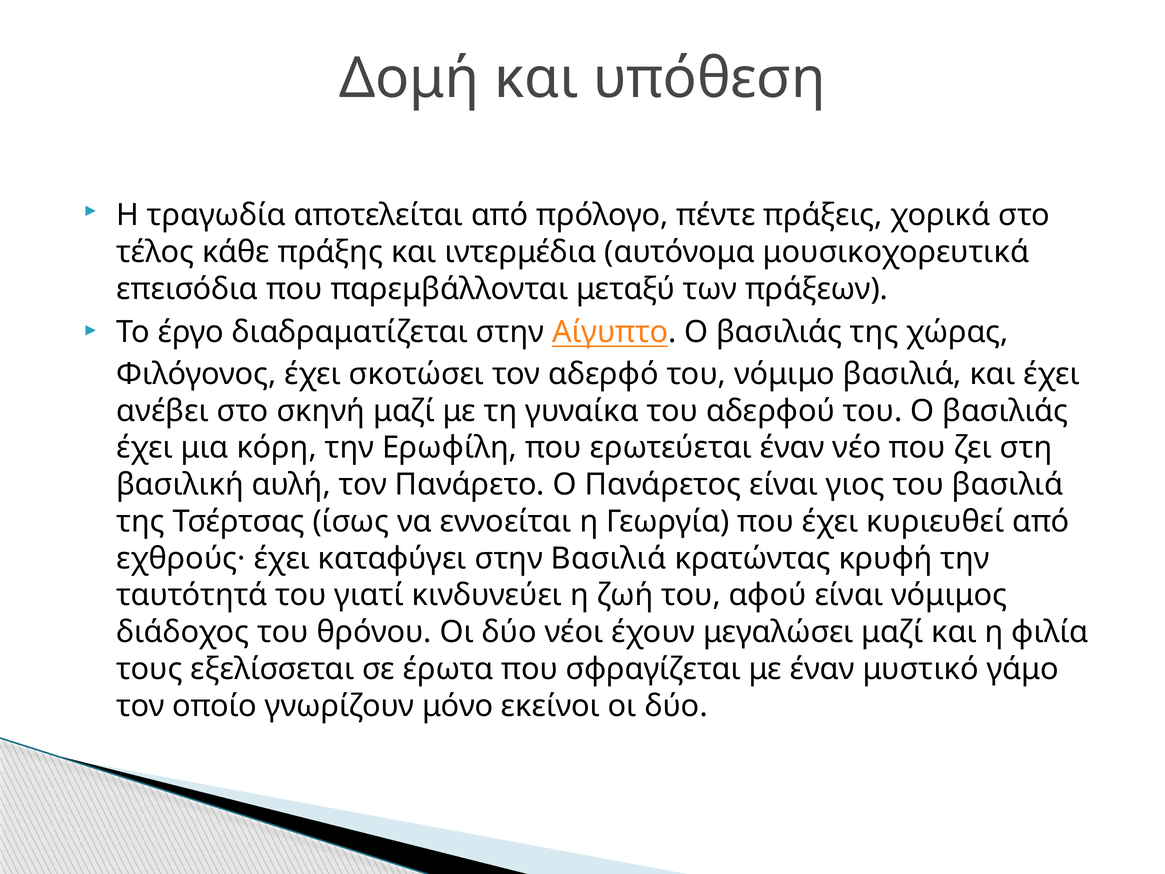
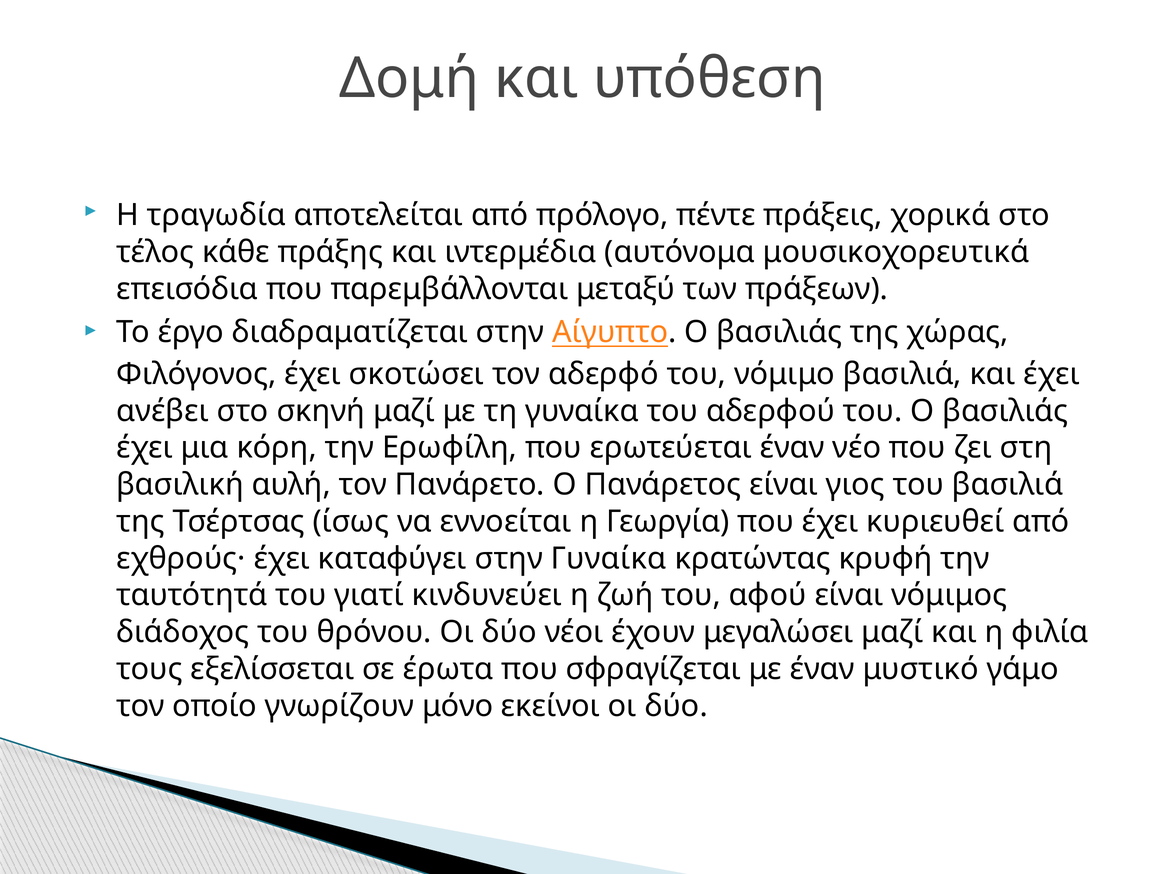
στην Βασιλιά: Βασιλιά -> Γυναίκα (609, 558)
